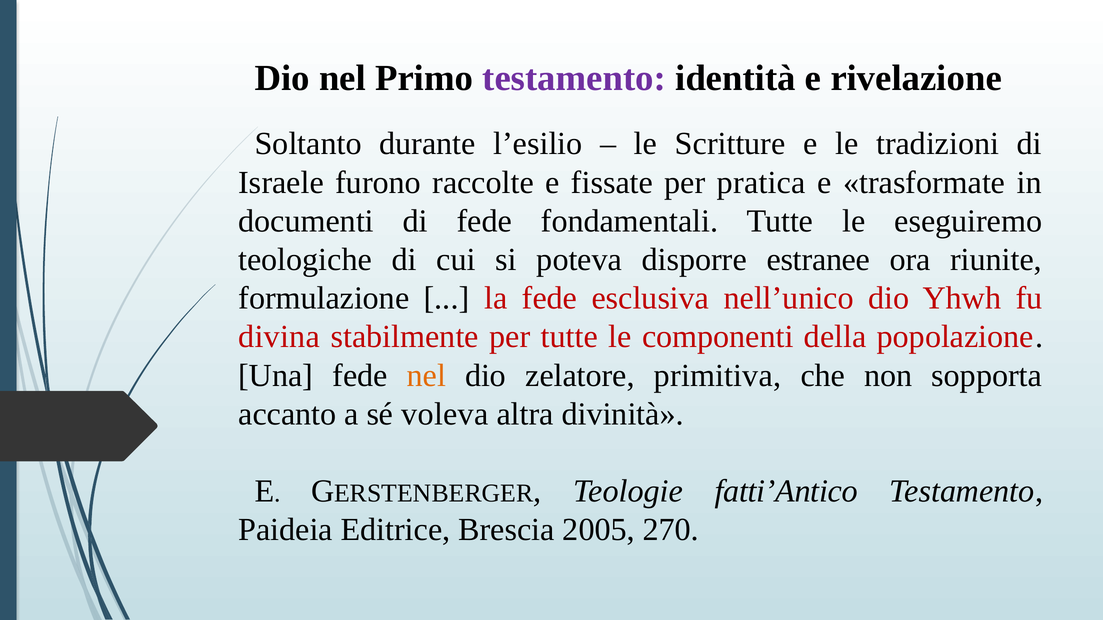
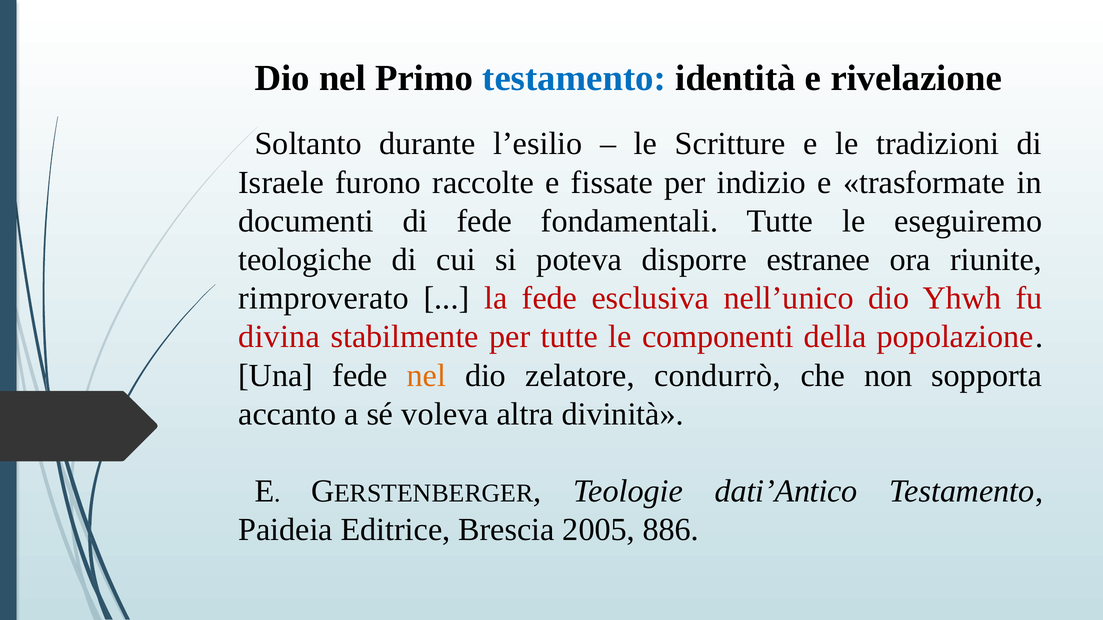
testamento colour: purple -> blue (574, 78)
pratica: pratica -> indizio (761, 183)
formulazione: formulazione -> rimproverato (324, 298)
primitiva: primitiva -> condurrò (717, 376)
fatti’Antico: fatti’Antico -> dati’Antico (786, 492)
270: 270 -> 886 (671, 530)
